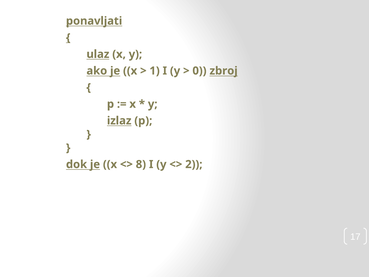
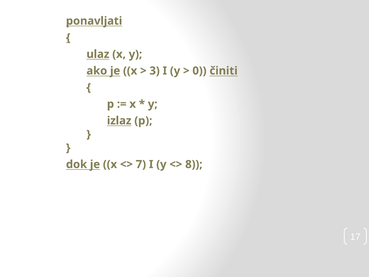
1: 1 -> 3 (155, 71)
zbroj: zbroj -> činiti (224, 71)
8: 8 -> 7 (141, 164)
2: 2 -> 8 (194, 164)
